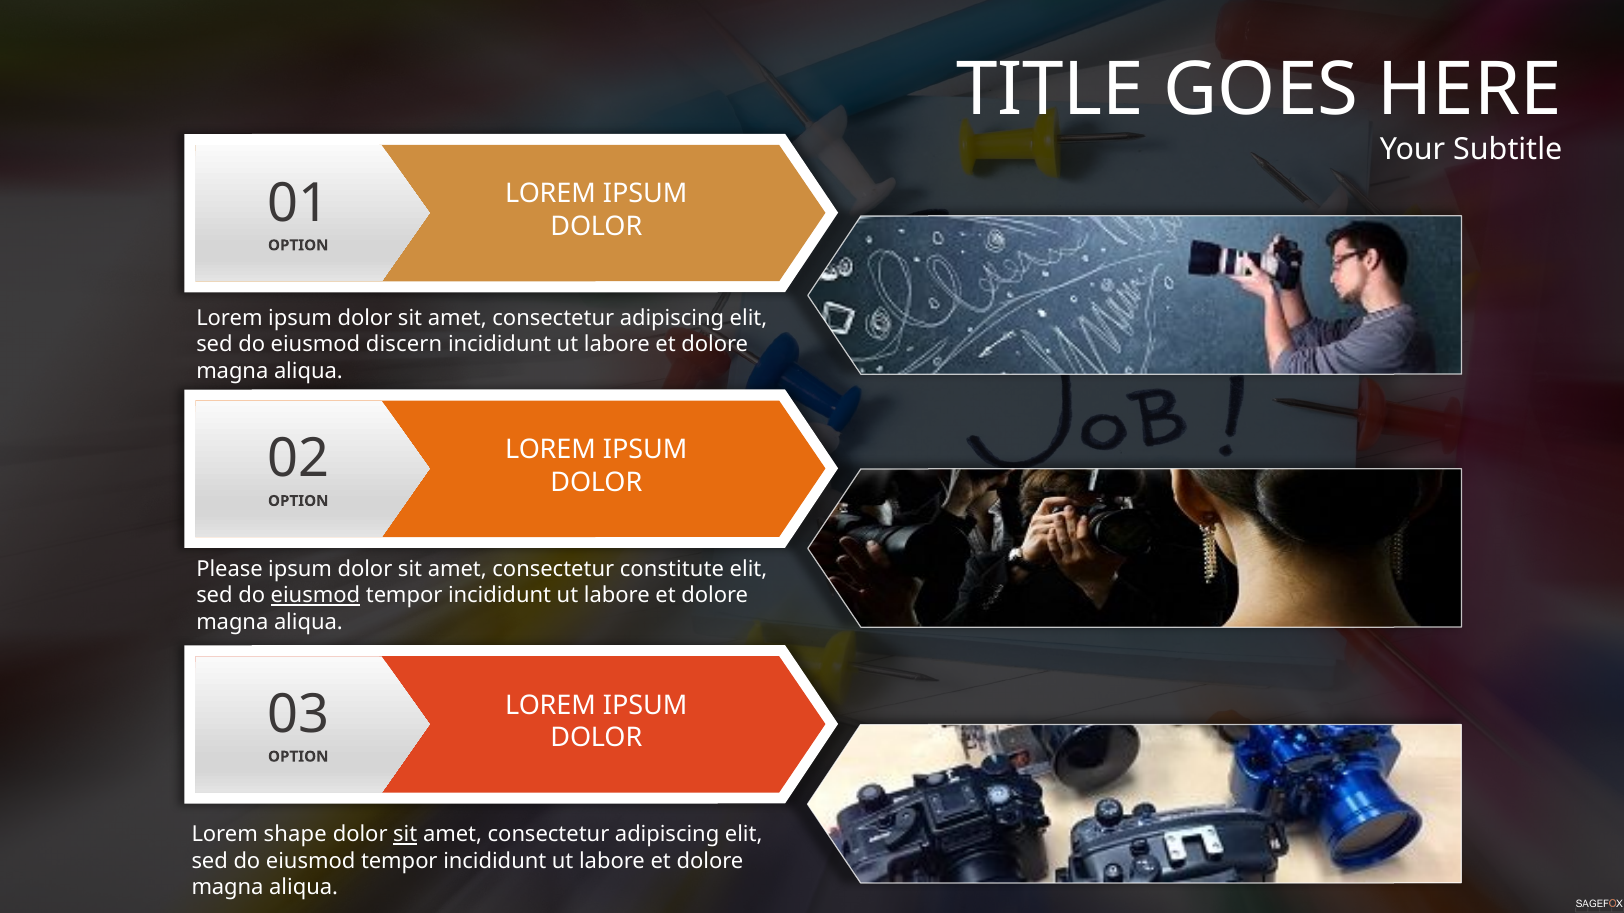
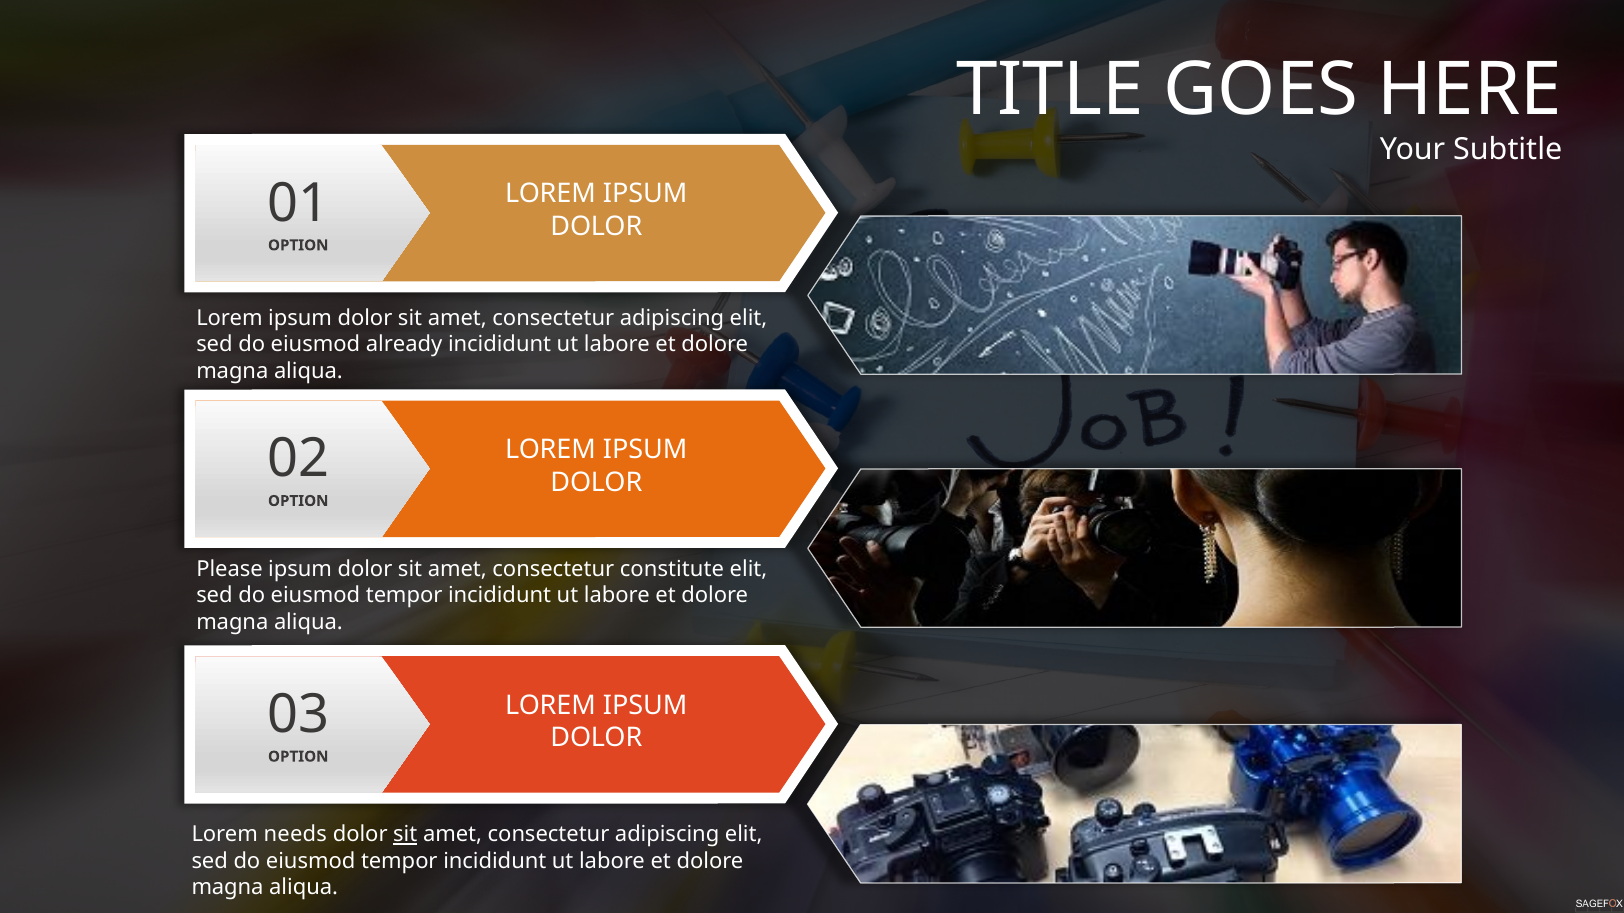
discern: discern -> already (404, 345)
eiusmod underline: present -> none (315, 596)
shape: shape -> needs (295, 835)
